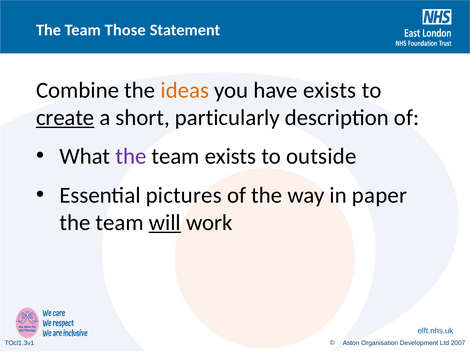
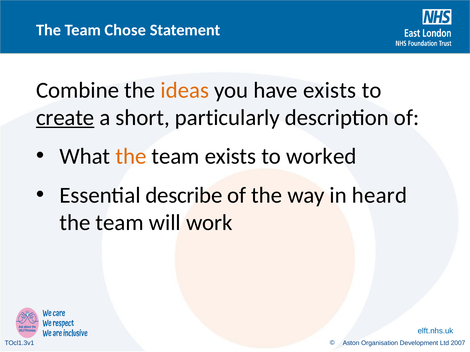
Those: Those -> Chose (125, 30)
the colour: purple -> orange (131, 157)
outside: outside -> worked (321, 157)
pictures: pictures -> describe (184, 195)
paper: paper -> heard (380, 195)
will underline: present -> none (165, 223)
